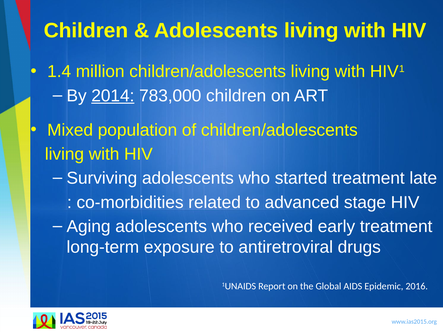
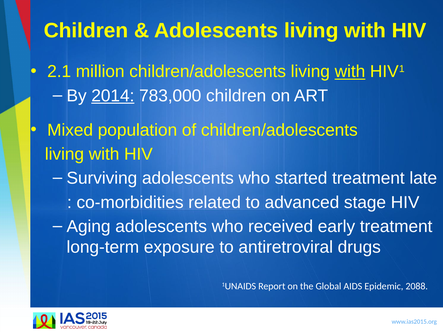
1.4: 1.4 -> 2.1 (59, 72)
with underline: none -> present (350, 72)
2016: 2016 -> 2088 (417, 287)
